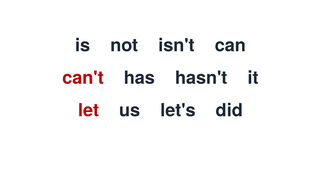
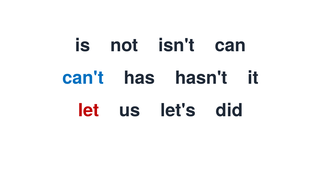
can't colour: red -> blue (83, 78)
